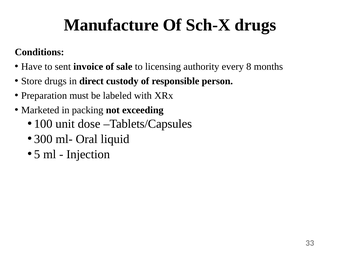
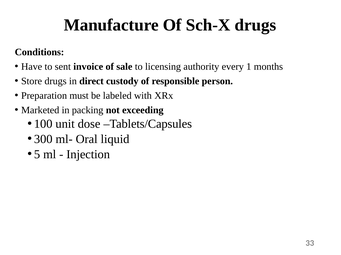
8: 8 -> 1 (249, 67)
